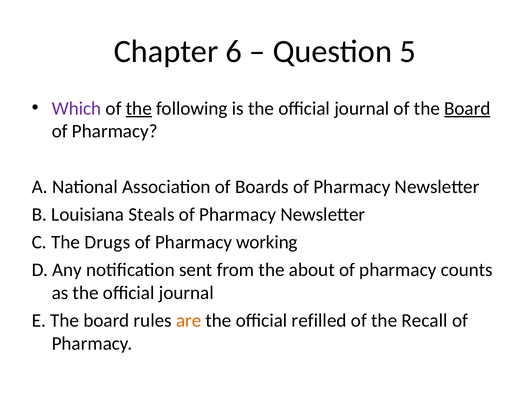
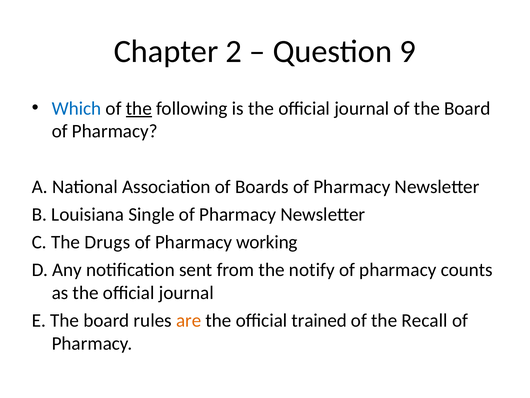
6: 6 -> 2 (234, 51)
5: 5 -> 9 (408, 51)
Which colour: purple -> blue (76, 108)
Board underline: present -> none (467, 108)
Steals: Steals -> Single (152, 214)
about: about -> notify (312, 270)
refilled: refilled -> trained (319, 320)
